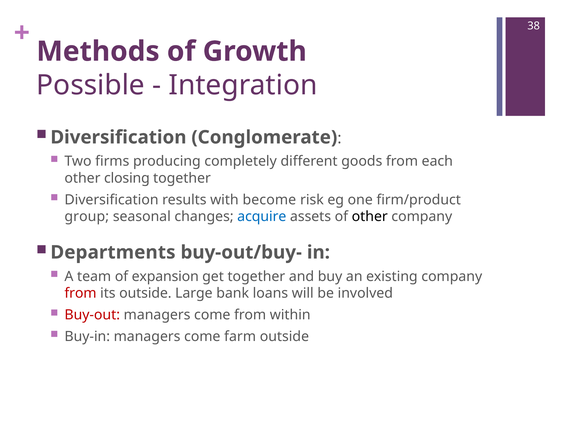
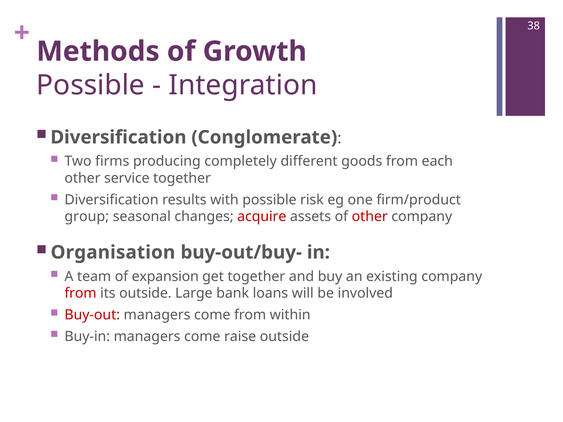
closing: closing -> service (127, 178)
with become: become -> possible (269, 200)
acquire colour: blue -> red (262, 217)
other colour: black -> red (370, 217)
Departments: Departments -> Organisation (113, 252)
farm: farm -> raise (240, 337)
